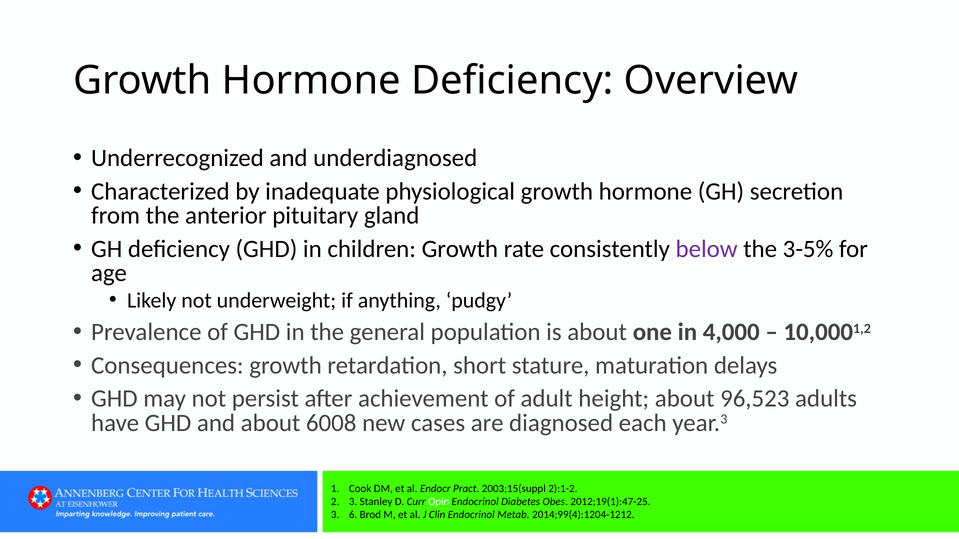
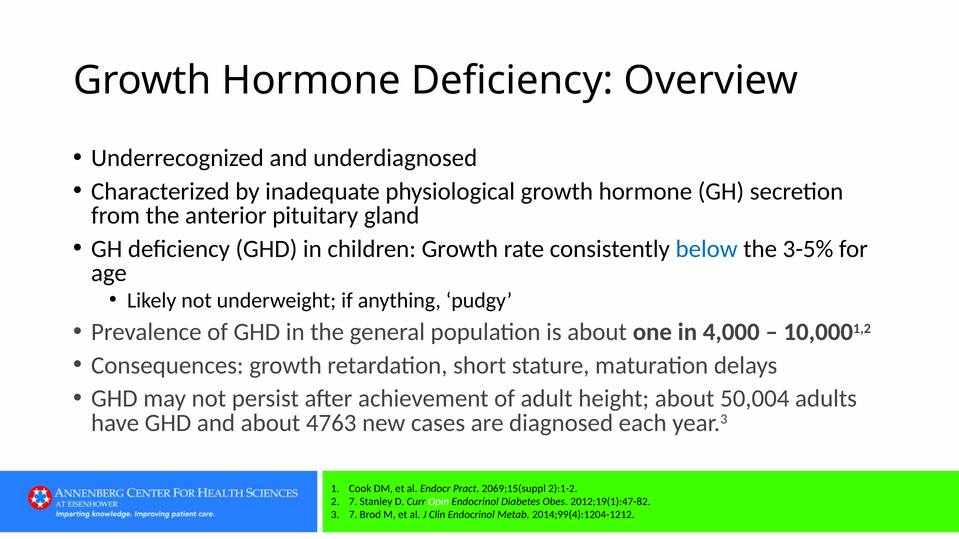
below colour: purple -> blue (707, 249)
96,523: 96,523 -> 50,004 (755, 399)
6008: 6008 -> 4763 (331, 423)
2003;15(suppl: 2003;15(suppl -> 2069;15(suppl (514, 489)
2 3: 3 -> 7 (353, 502)
2012;19(1):47-25: 2012;19(1):47-25 -> 2012;19(1):47-82 (610, 502)
3 6: 6 -> 7 (353, 515)
